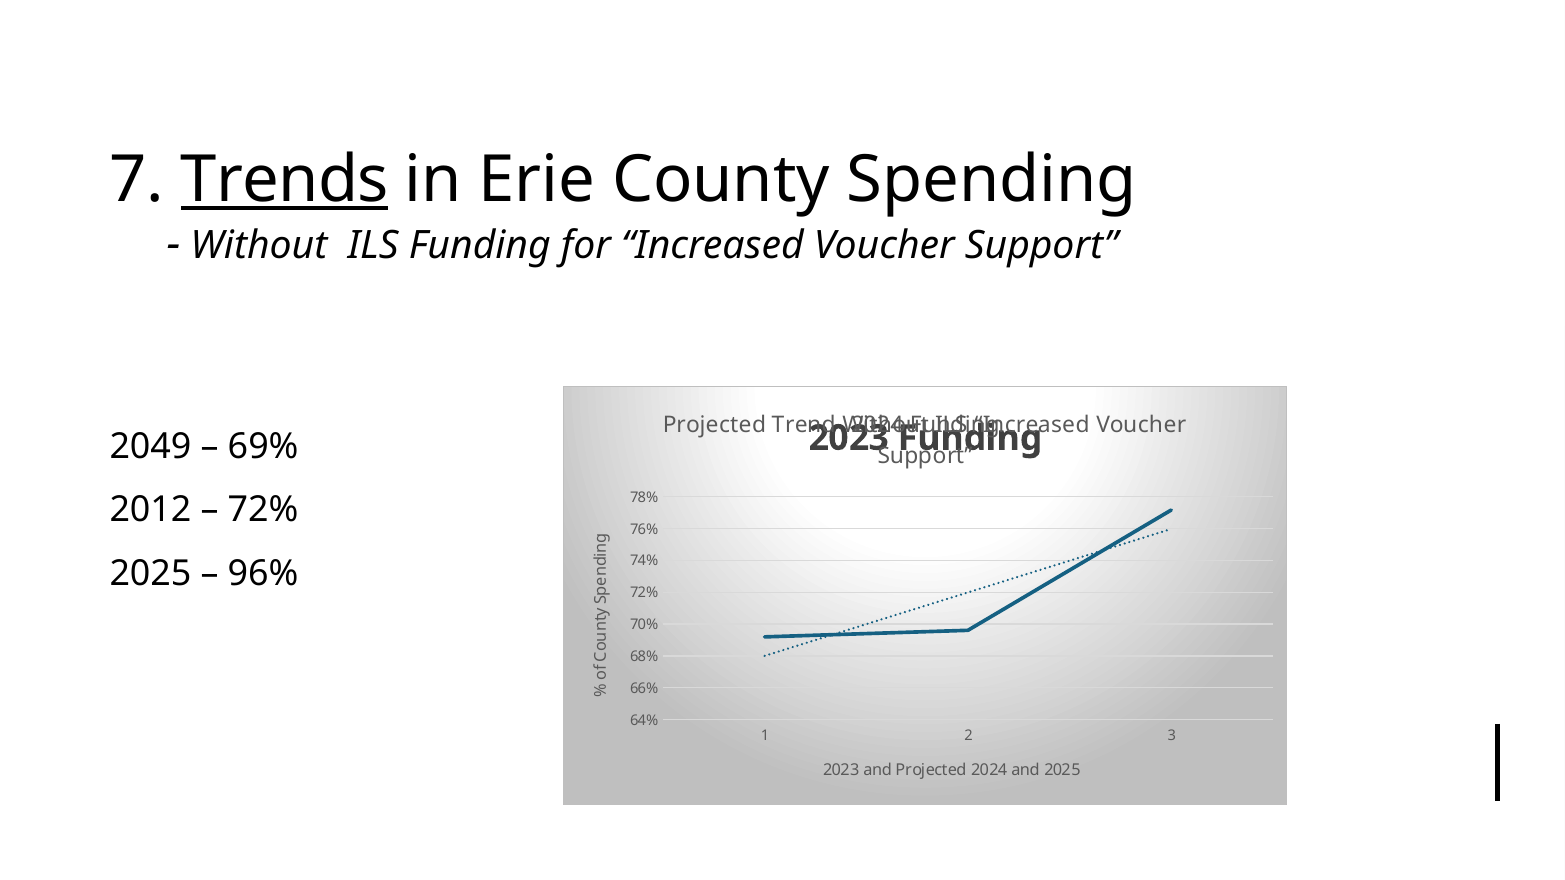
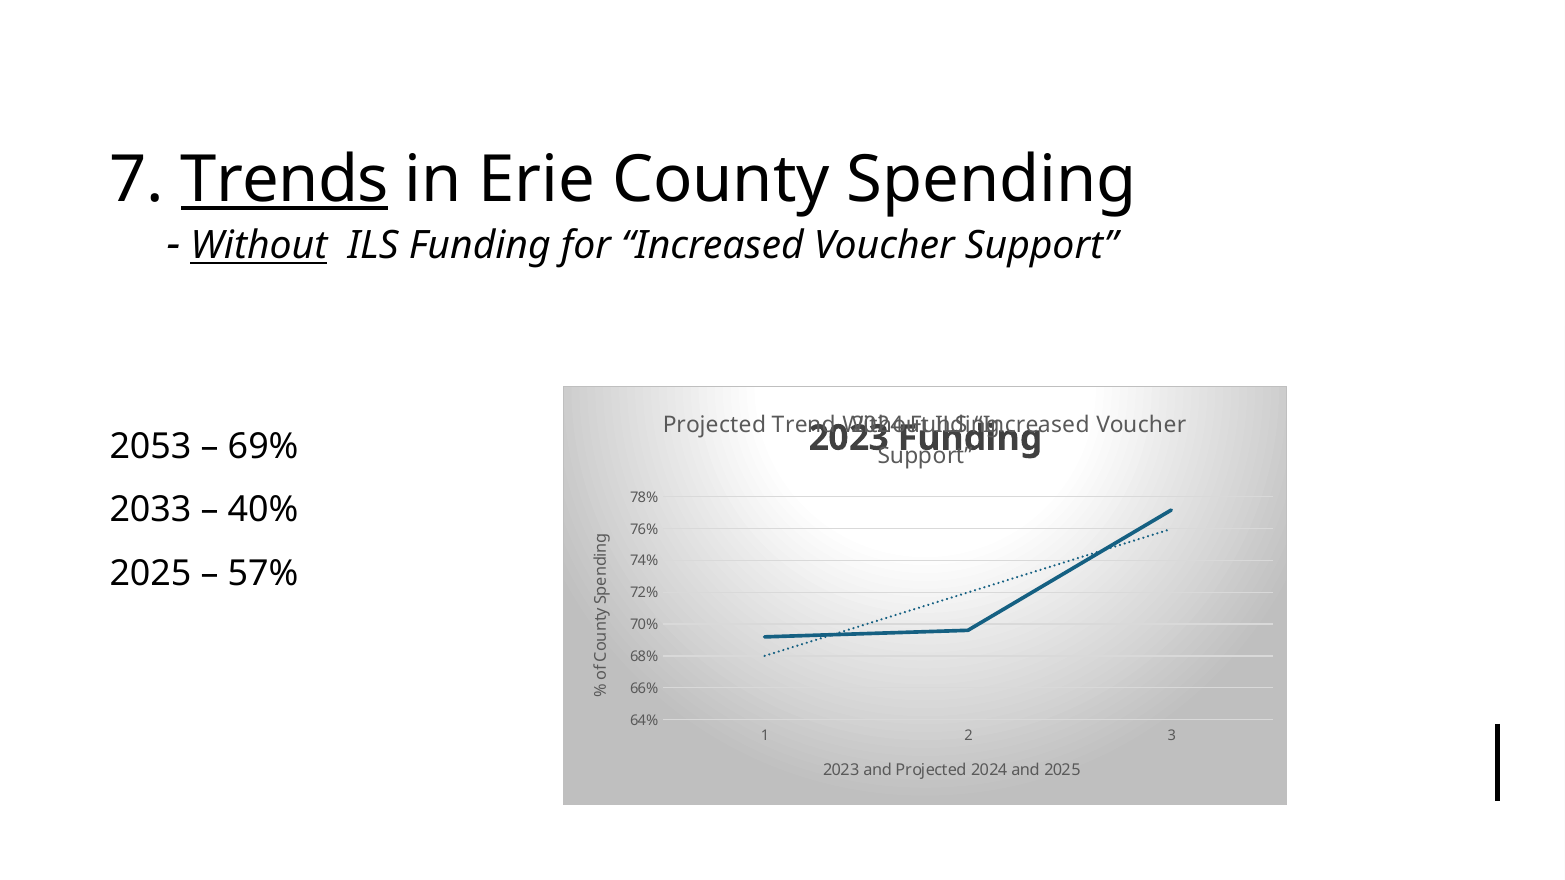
Without underline: none -> present (259, 246)
2049: 2049 -> 2053 (150, 446)
2012: 2012 -> 2033 (150, 510)
72%: 72% -> 40% (263, 510)
96%: 96% -> 57% (263, 574)
